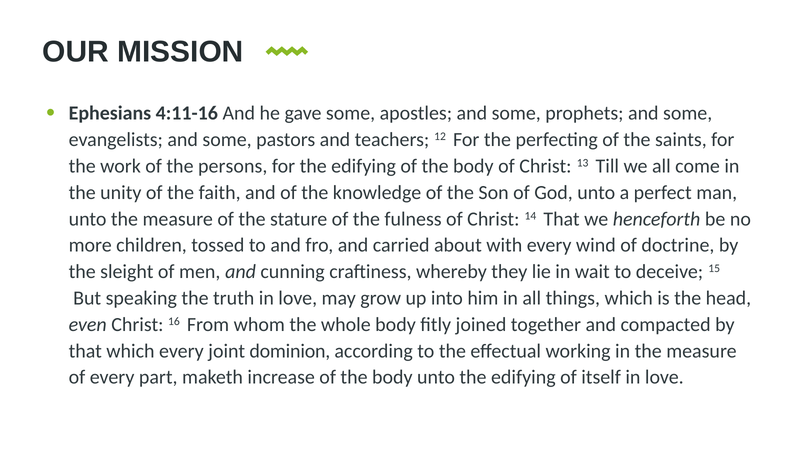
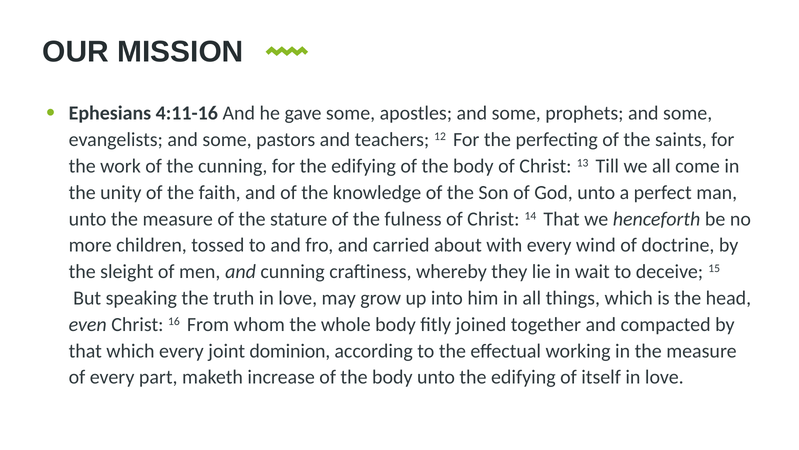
the persons: persons -> cunning (233, 166)
